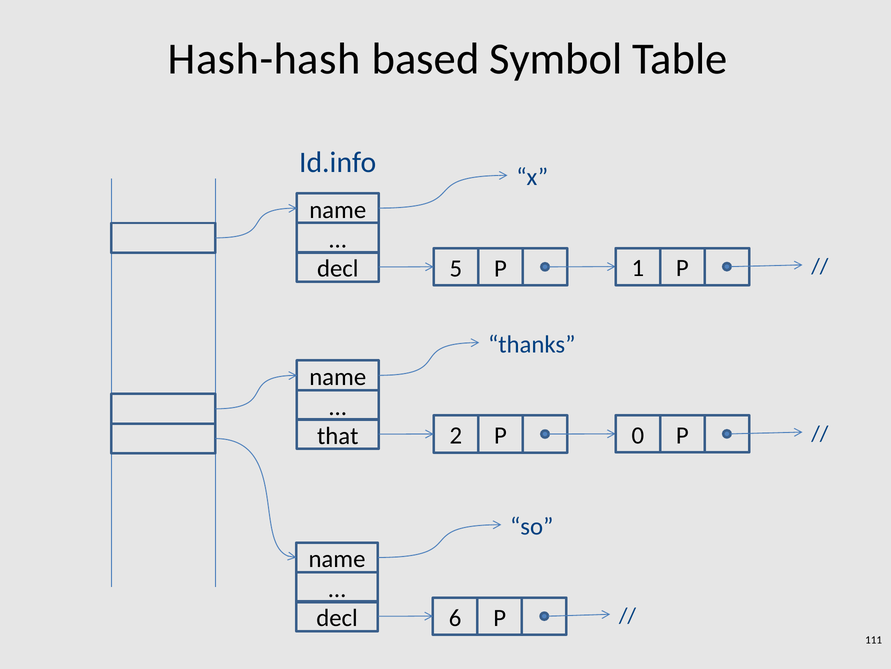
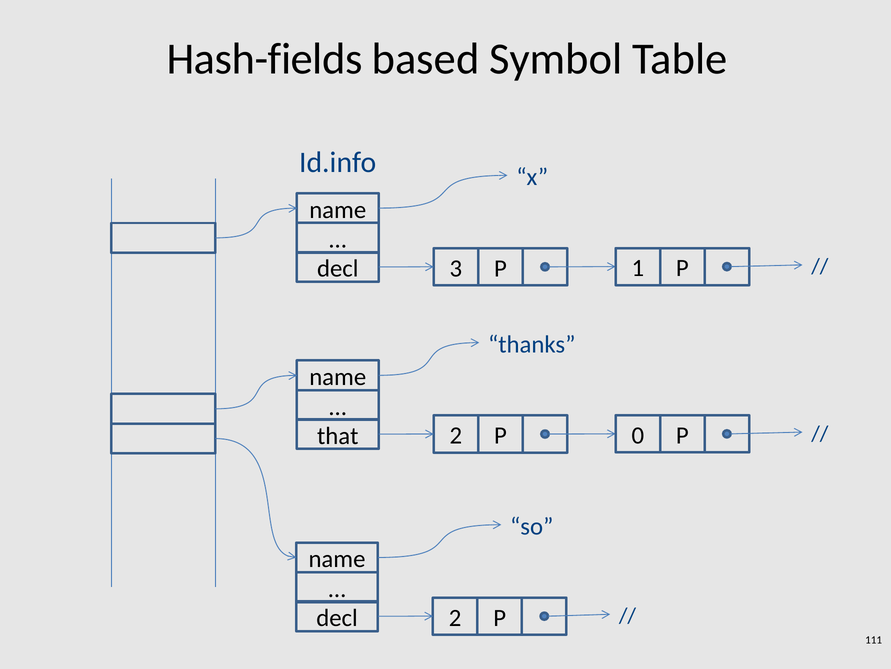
Hash-hash: Hash-hash -> Hash-fields (265, 59)
5: 5 -> 3 (456, 268)
decl 6: 6 -> 2 (455, 617)
